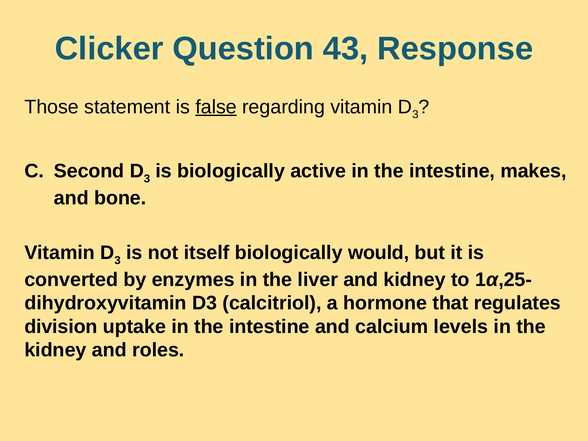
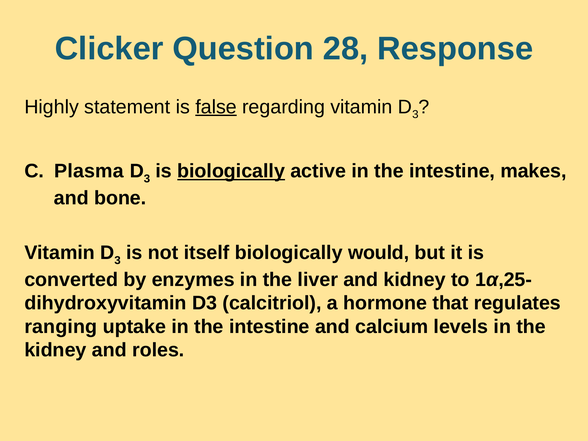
43: 43 -> 28 (346, 49)
Those: Those -> Highly (52, 107)
Second: Second -> Plasma (89, 171)
biologically underline: none -> present (231, 171)
division: division -> ranging (61, 327)
